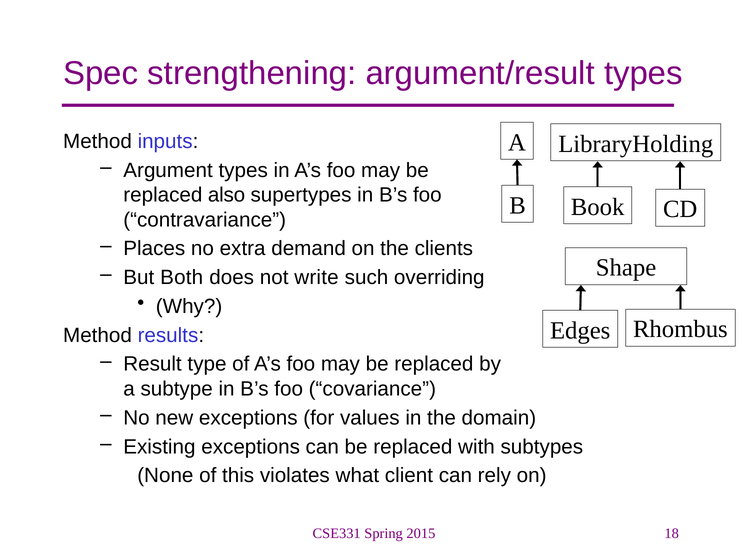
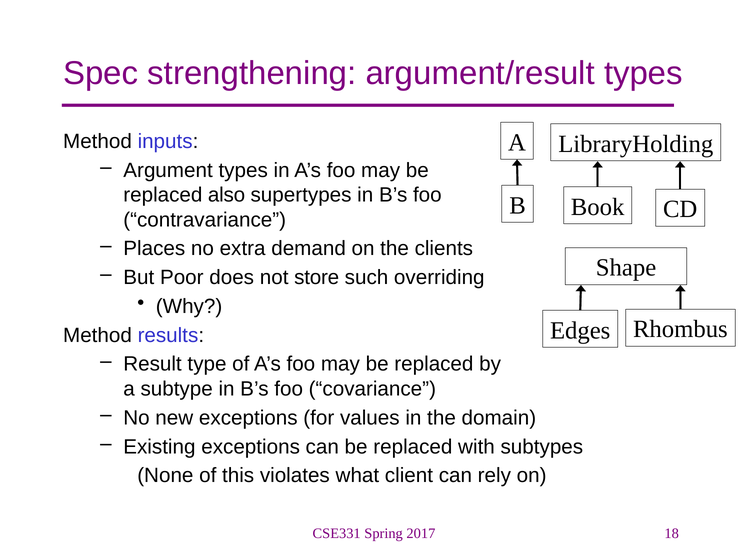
Both: Both -> Poor (182, 277)
write: write -> store (317, 277)
2015: 2015 -> 2017 (421, 533)
